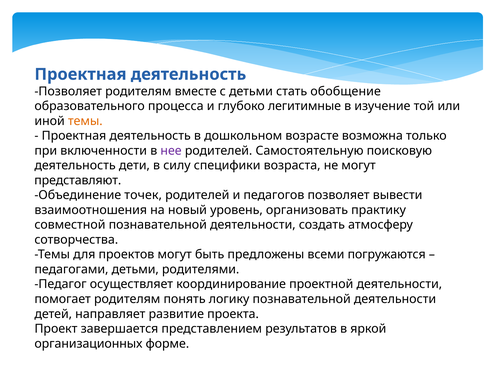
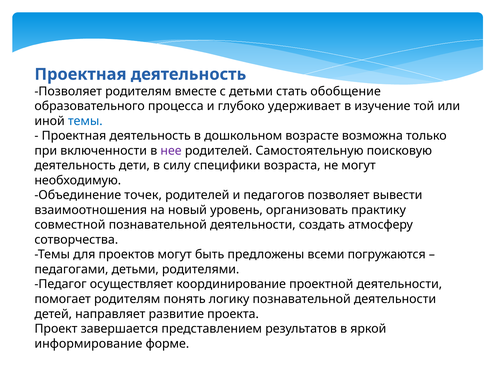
легитимные: легитимные -> удерживает (304, 106)
темы colour: orange -> blue (85, 121)
представляют: представляют -> необходимую (78, 180)
организационных: организационных -> информирование (88, 344)
